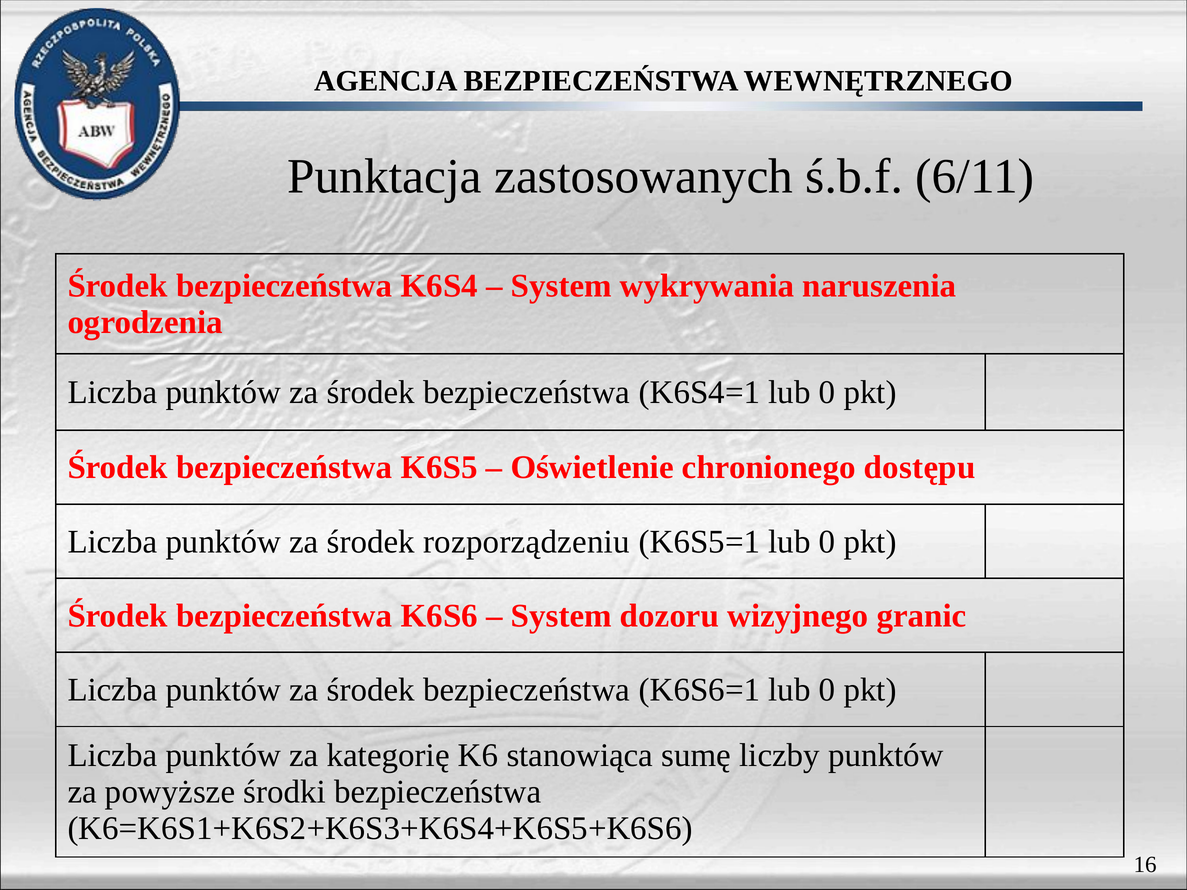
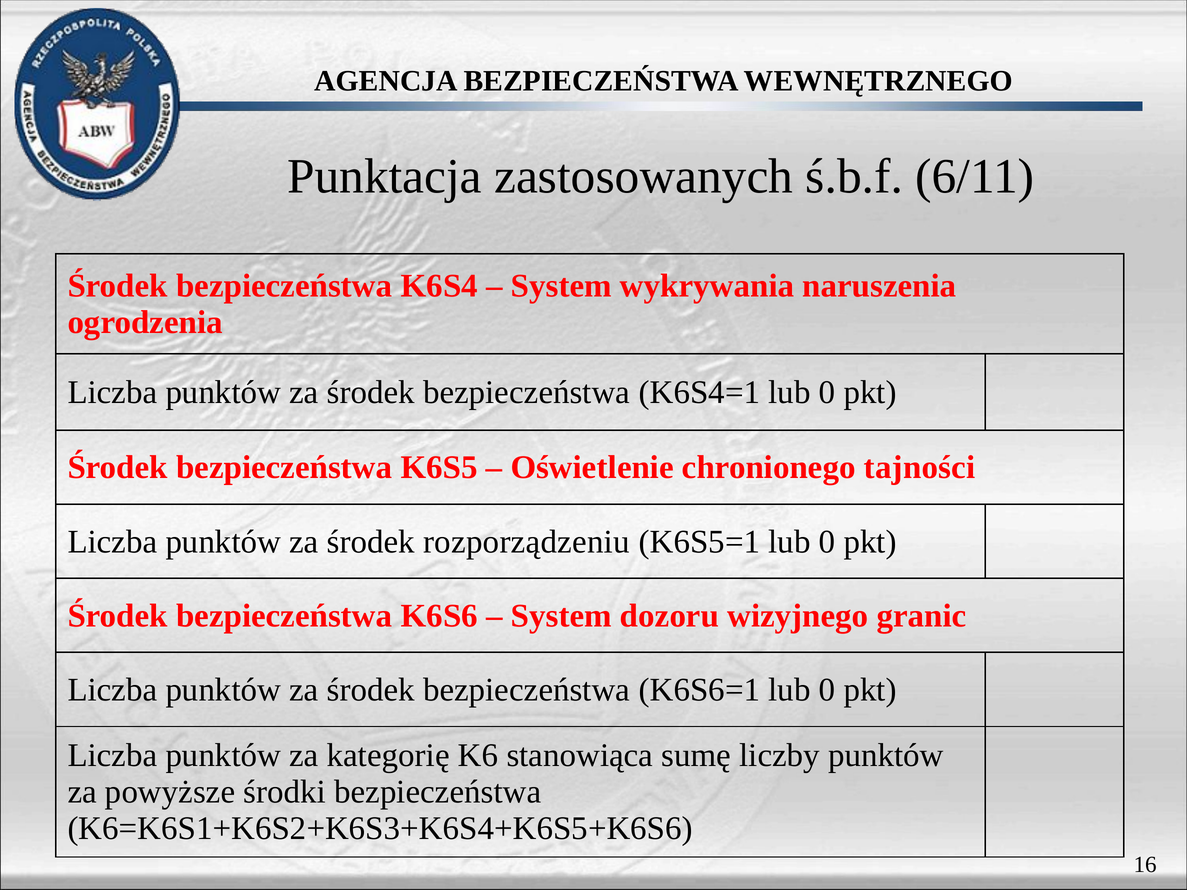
dostępu: dostępu -> tajności (920, 468)
